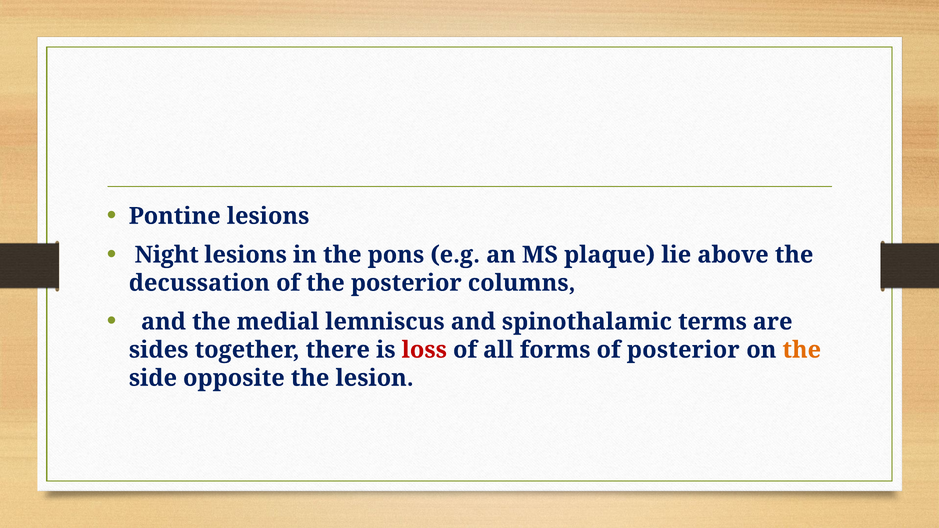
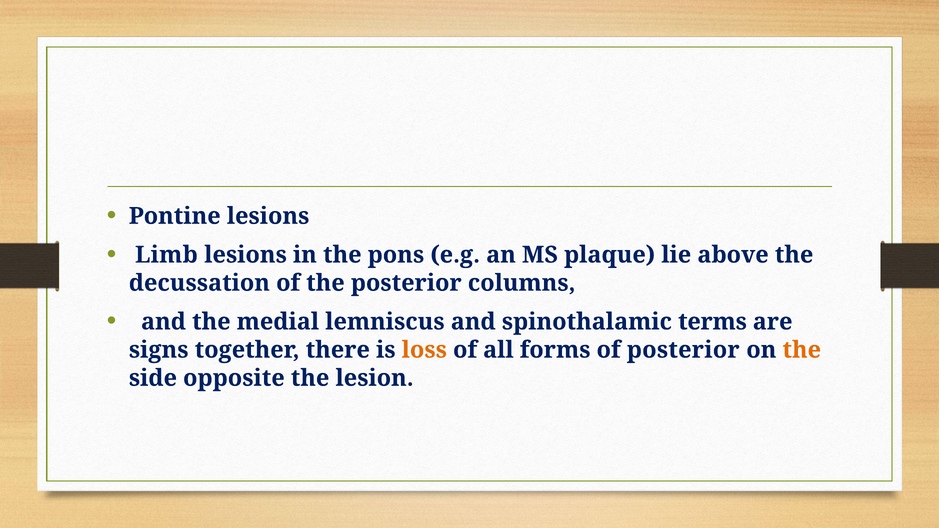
Night: Night -> Limb (166, 255)
sides: sides -> signs (159, 350)
loss colour: red -> orange (424, 350)
